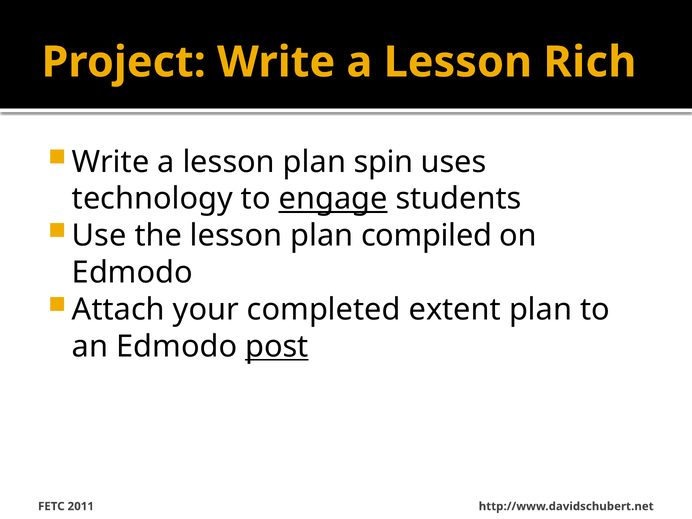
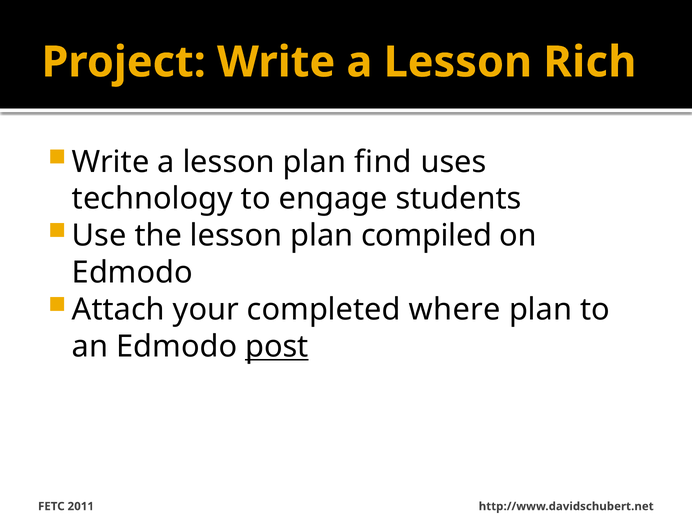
spin: spin -> find (383, 162)
engage underline: present -> none (333, 199)
extent: extent -> where (455, 310)
